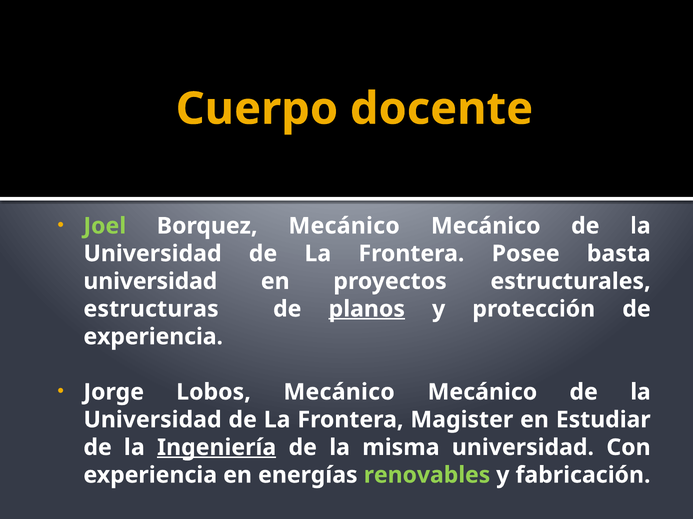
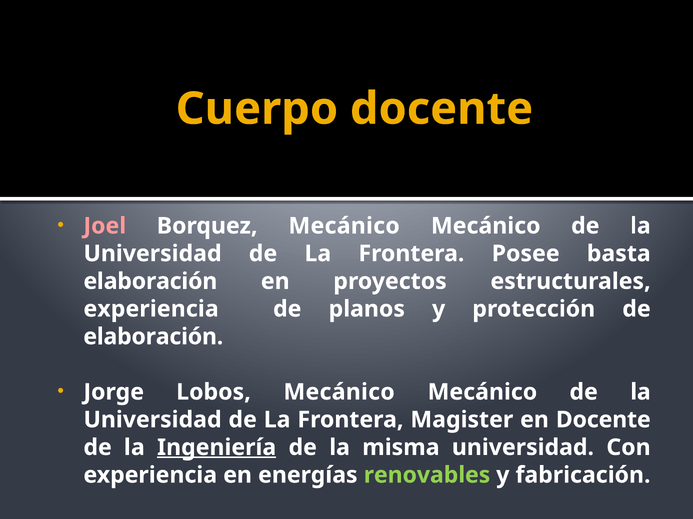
Joel colour: light green -> pink (105, 226)
universidad: universidad -> elaboración (150, 282)
estructuras: estructuras -> experiencia (151, 309)
planos underline: present -> none (367, 309)
experiencia: experiencia -> elaboración (153, 337)
en Estudiar: Estudiar -> Docente (603, 420)
